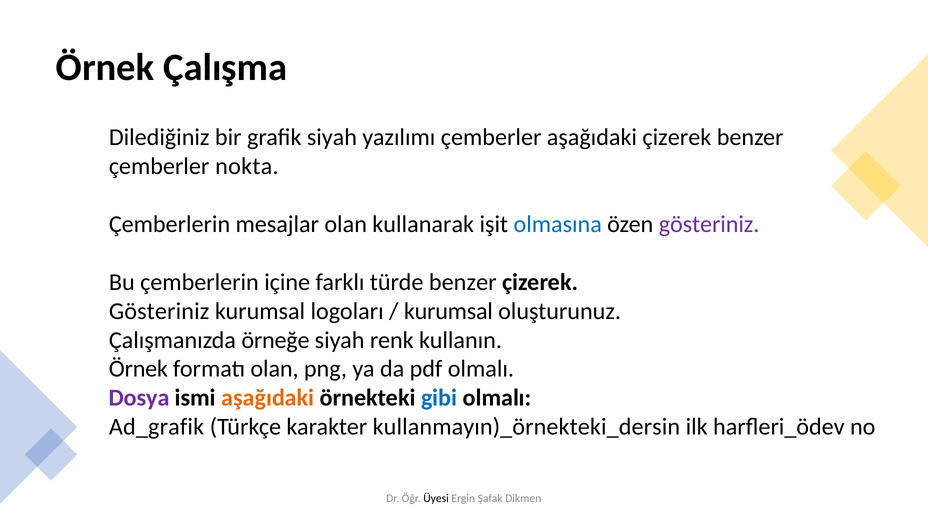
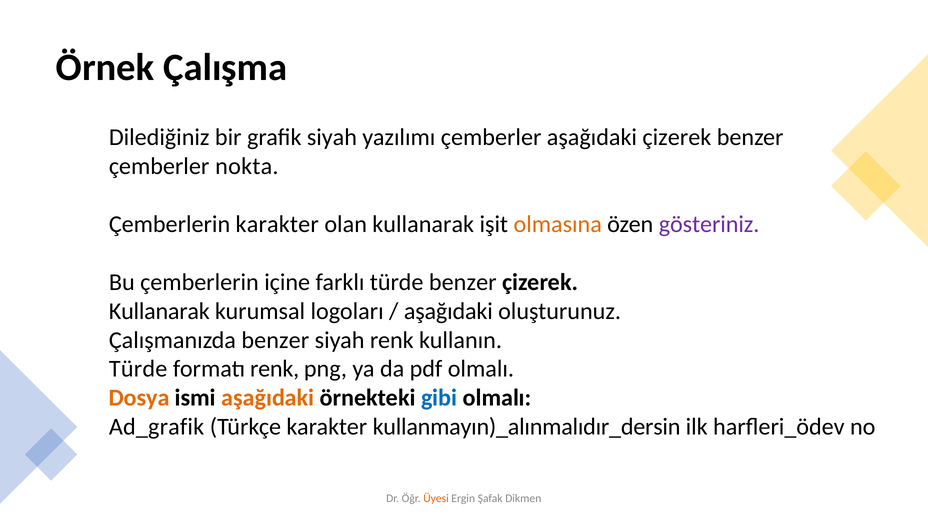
Çemberlerin mesajlar: mesajlar -> karakter (277, 224)
olmasına colour: blue -> orange (558, 224)
Gösteriniz: Gösteriniz -> Kullanarak (159, 311)
kurumsal: kurumsal -> aşağıdaki (448, 311)
Çalışmanızda örneğe: örneğe -> benzer (275, 340)
Örnek: Örnek -> Türde (138, 369)
formatı olan: olan -> renk (275, 369)
Dosya colour: purple -> orange (139, 398)
kullanmayın)_örnekteki_dersin: kullanmayın)_örnekteki_dersin -> kullanmayın)_alınmalıdır_dersin (527, 427)
Üyesi colour: black -> orange (436, 498)
